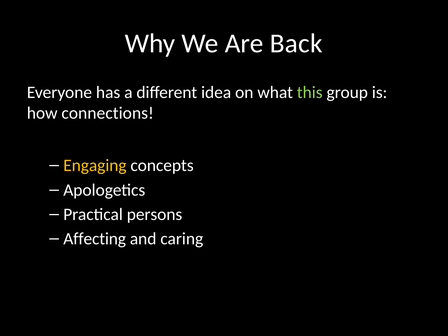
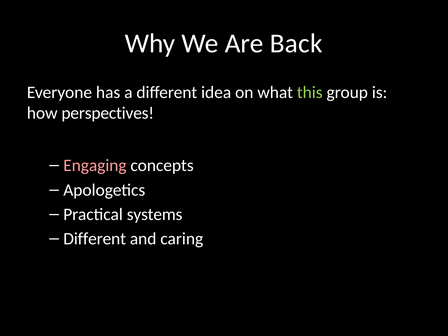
connections: connections -> perspectives (108, 113)
Engaging colour: yellow -> pink (95, 166)
persons: persons -> systems (155, 214)
Affecting: Affecting -> Different (95, 239)
